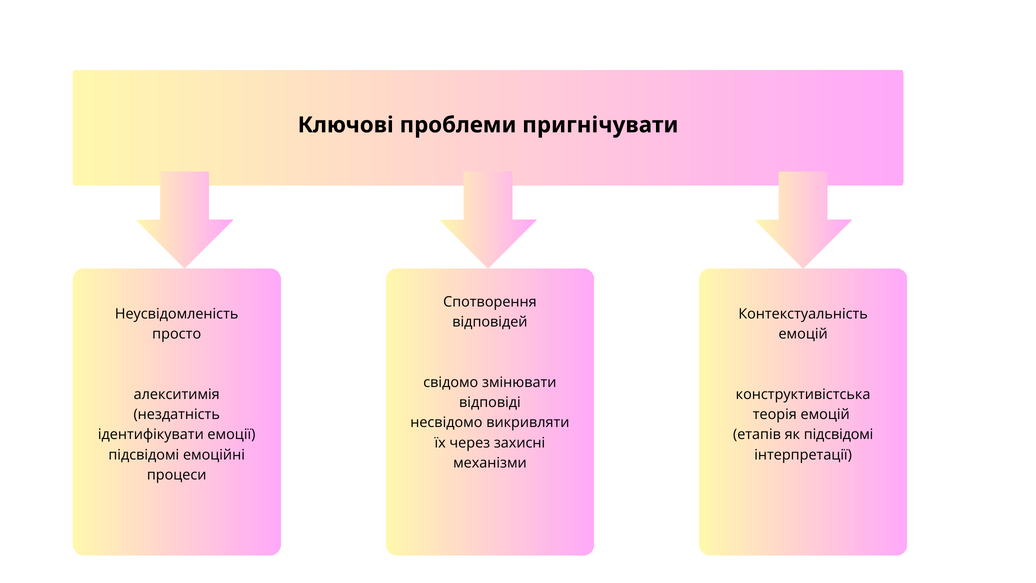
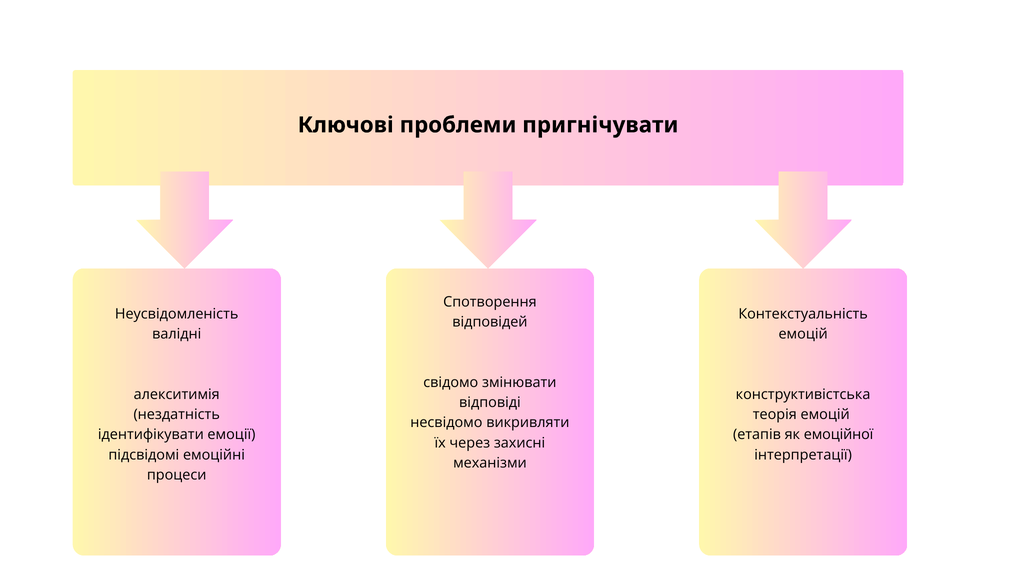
просто: просто -> валідні (177, 334)
як підсвідомі: підсвідомі -> емоційної (839, 435)
